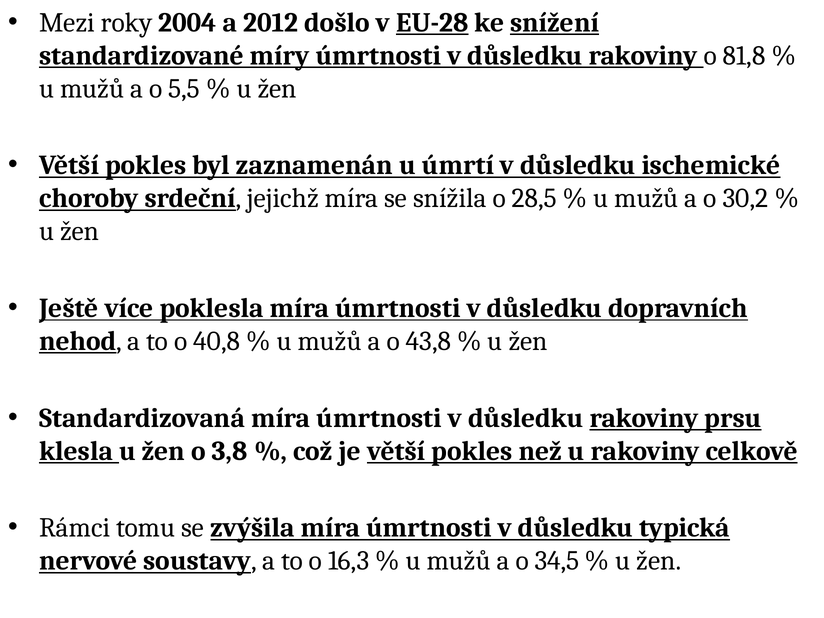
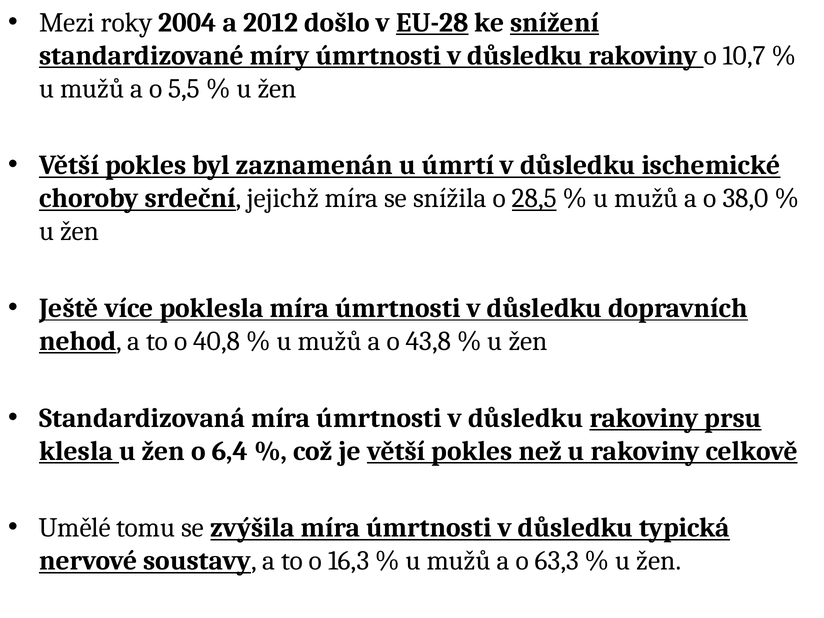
81,8: 81,8 -> 10,7 (744, 55)
28,5 underline: none -> present (534, 198)
30,2: 30,2 -> 38,0 (746, 198)
3,8: 3,8 -> 6,4 (230, 451)
Rámci: Rámci -> Umělé (75, 528)
34,5: 34,5 -> 63,3 (557, 561)
